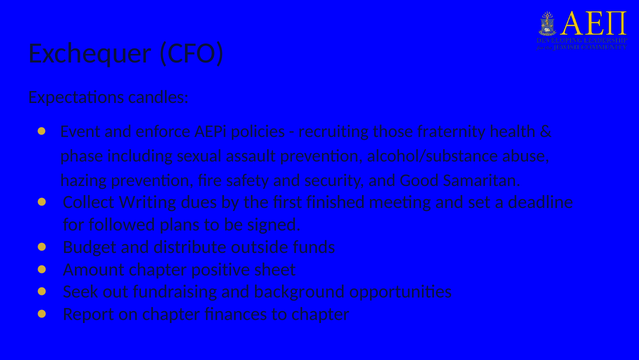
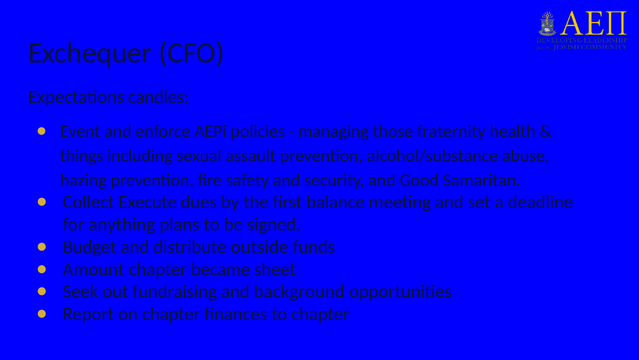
recruiting: recruiting -> managing (334, 131)
phase: phase -> things (82, 156)
Writing: Writing -> Execute (148, 202)
finished: finished -> balance (336, 202)
followed: followed -> anything (122, 224)
positive: positive -> became (221, 269)
